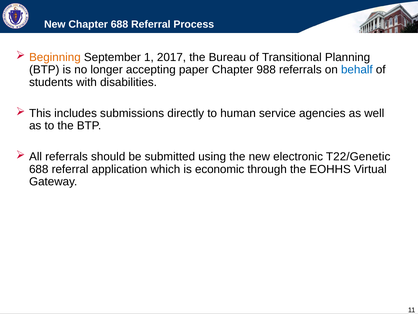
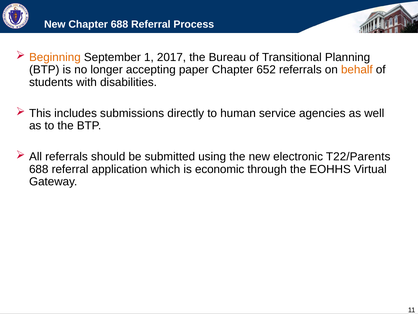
988: 988 -> 652 (266, 70)
behalf colour: blue -> orange (357, 70)
T22/Genetic: T22/Genetic -> T22/Parents (358, 156)
